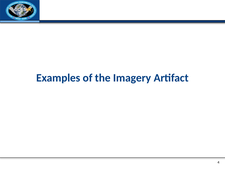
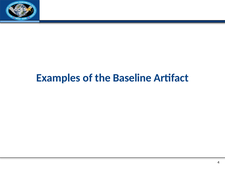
Imagery: Imagery -> Baseline (132, 78)
